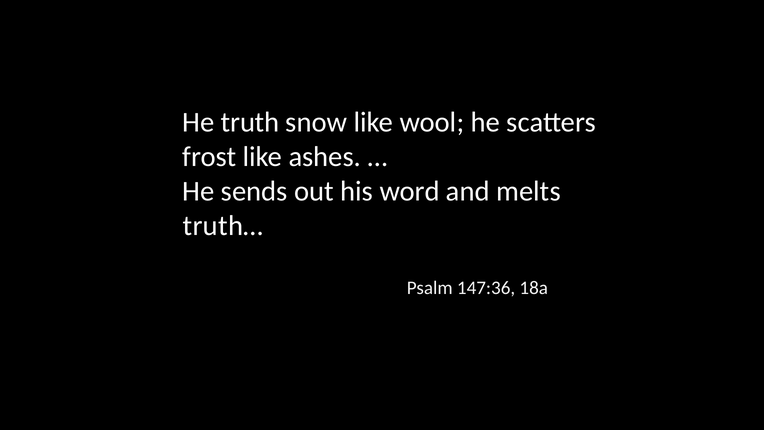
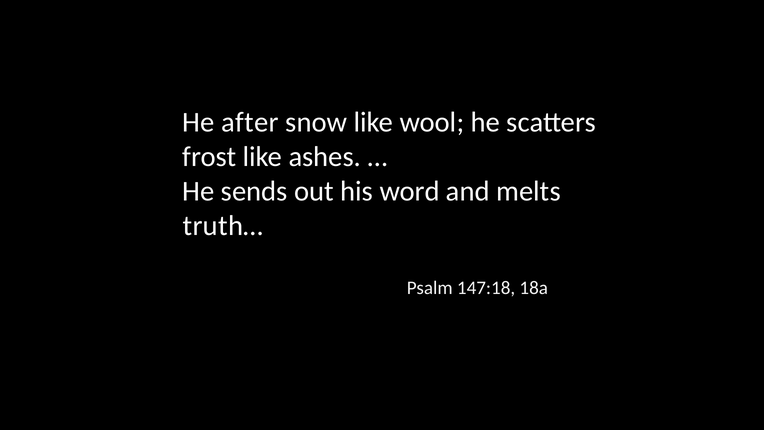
truth: truth -> after (250, 122)
147:36: 147:36 -> 147:18 (486, 288)
